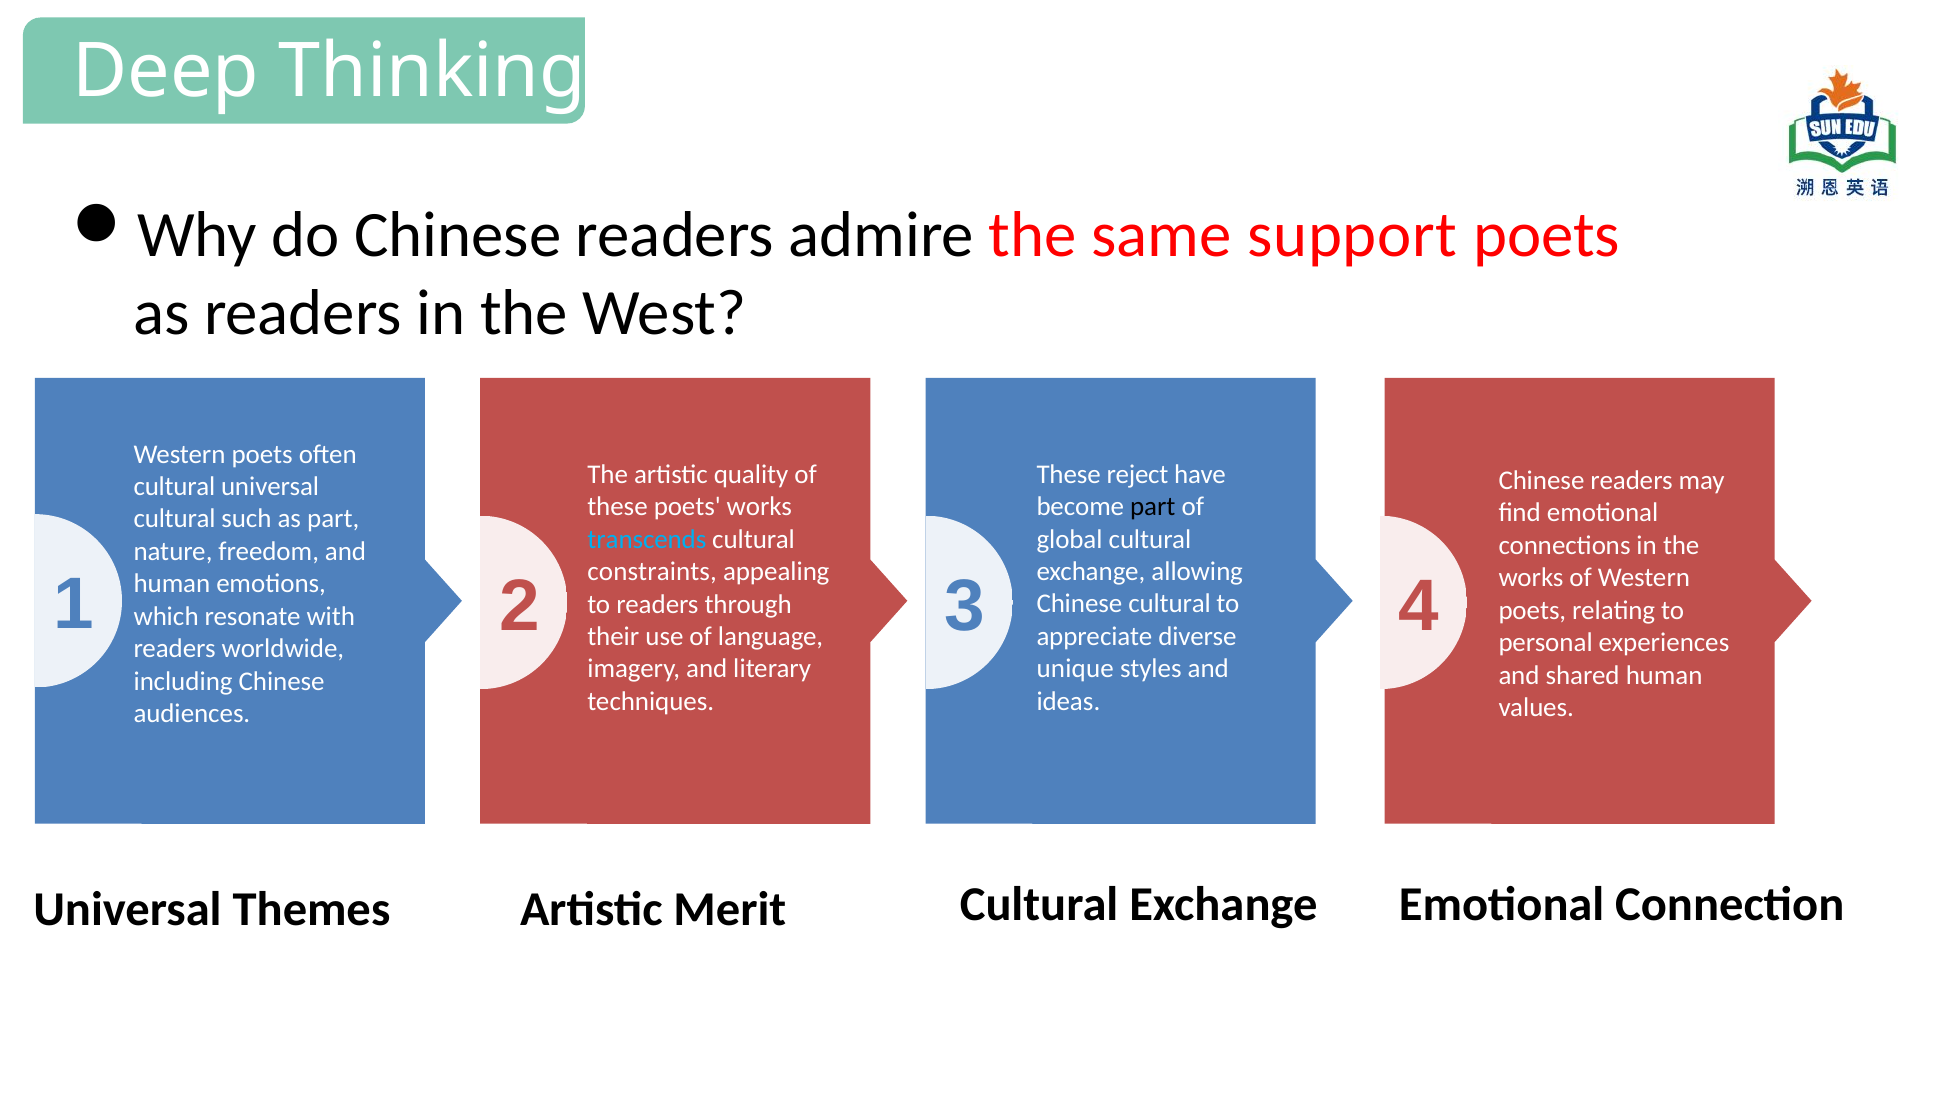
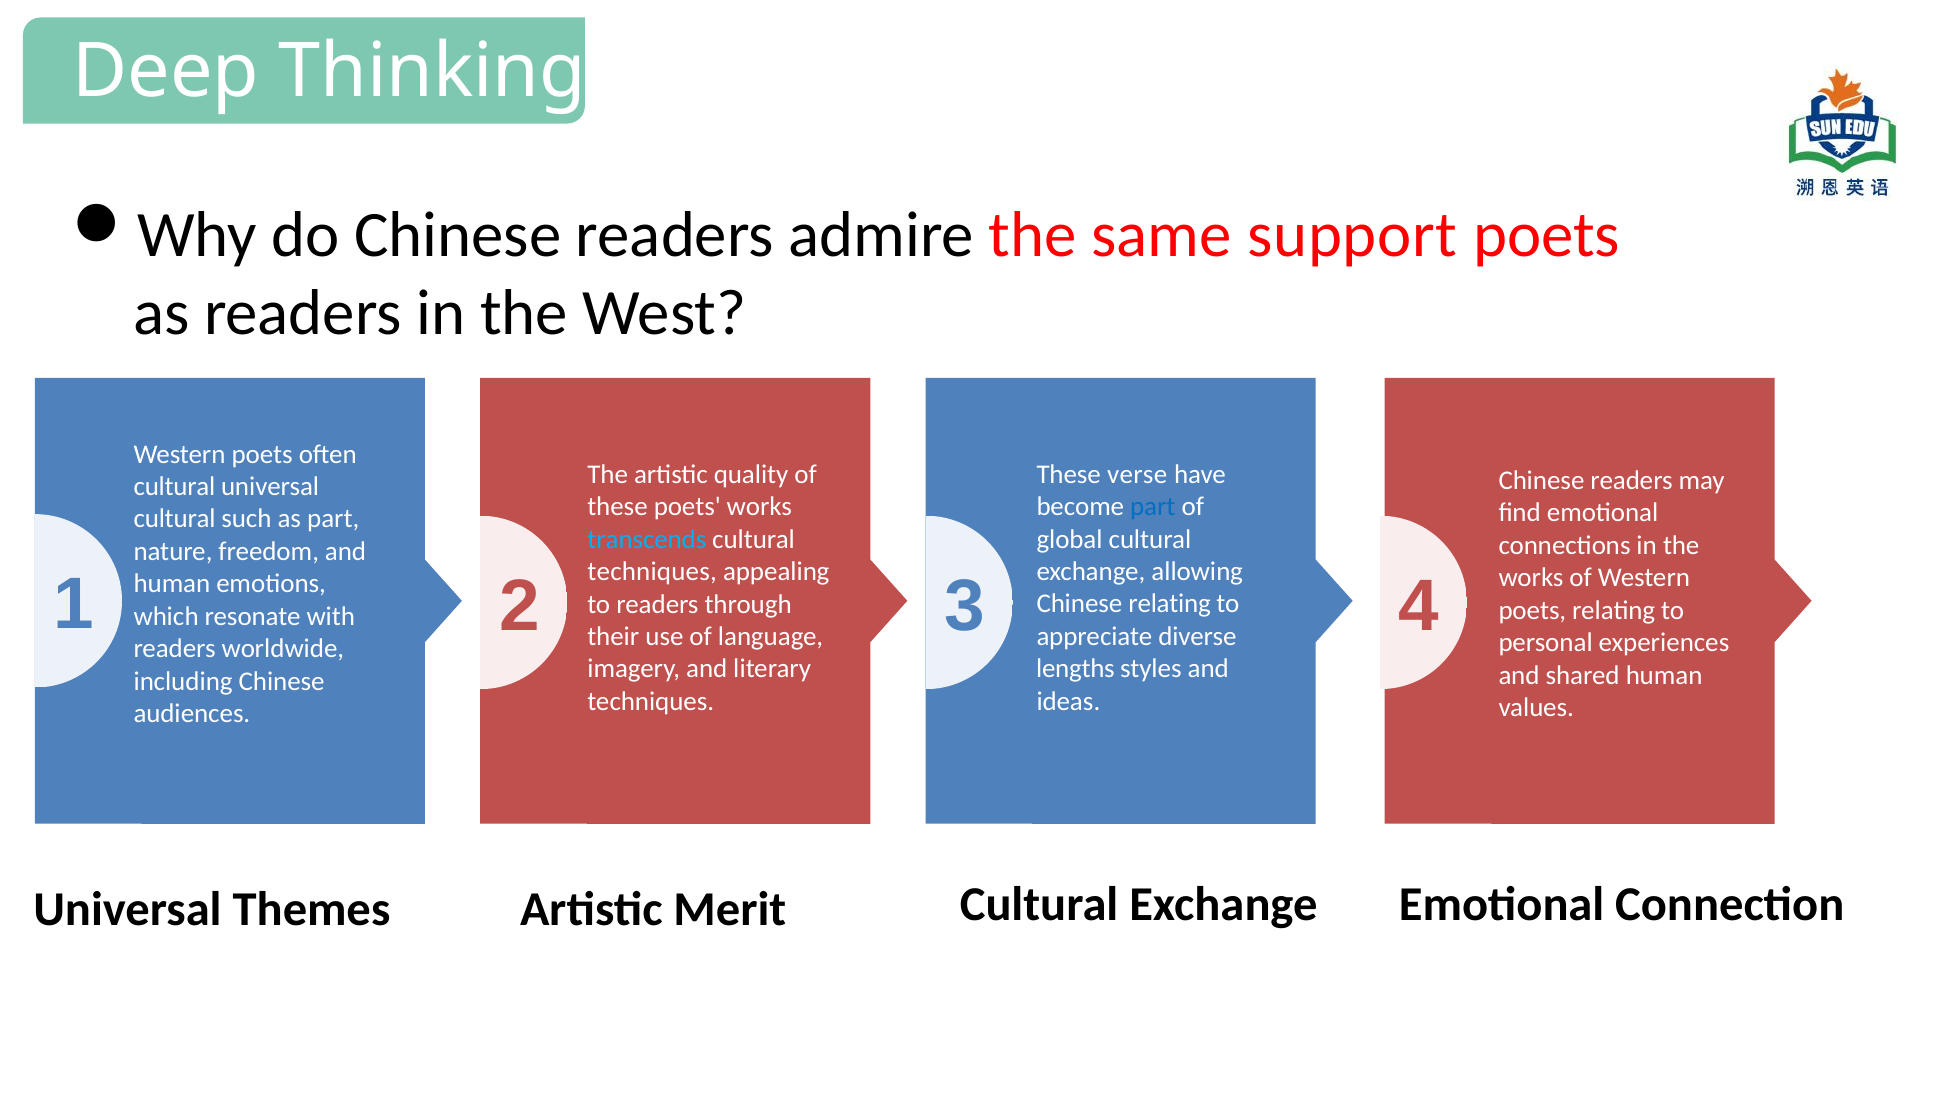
reject: reject -> verse (1137, 474)
part colour: black -> blue (1153, 507)
constraints: constraints -> techniques (652, 572)
Chinese cultural: cultural -> relating (1170, 604)
unique: unique -> lengths (1075, 669)
